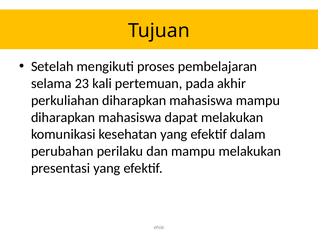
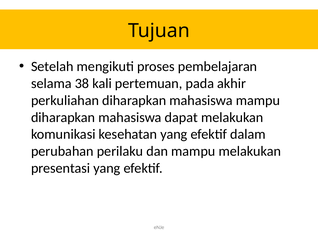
23: 23 -> 38 (82, 84)
